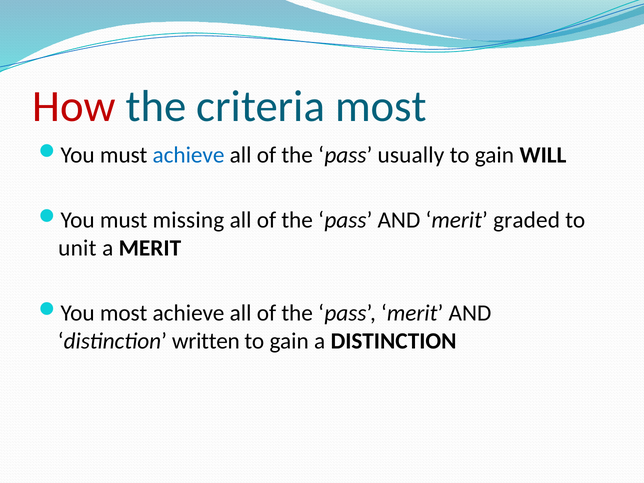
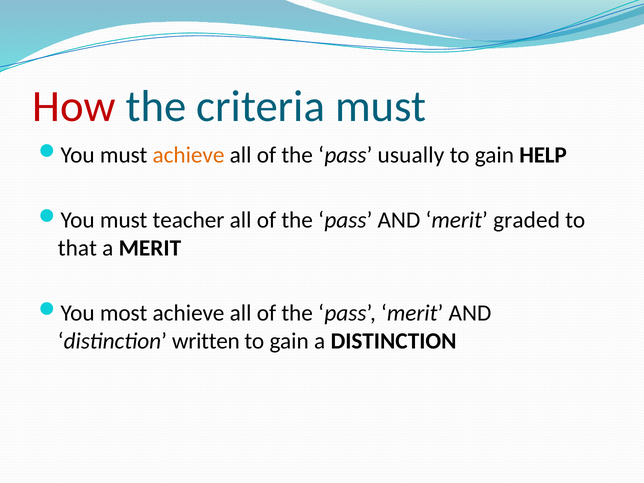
criteria most: most -> must (381, 106)
achieve colour: blue -> orange (189, 155)
WILL: WILL -> HELP (543, 155)
missing: missing -> teacher (189, 220)
unit: unit -> that (77, 248)
